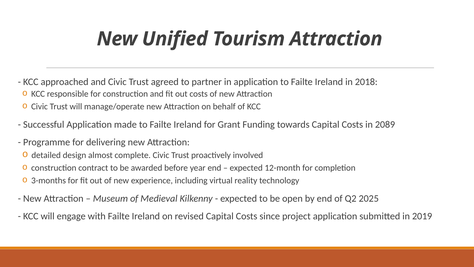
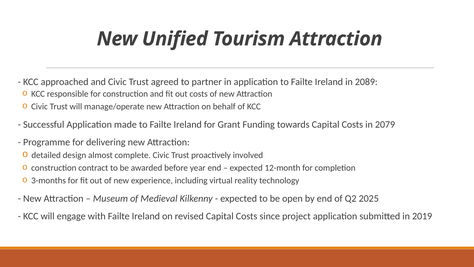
2018: 2018 -> 2089 (366, 82)
2089: 2089 -> 2079 (385, 124)
